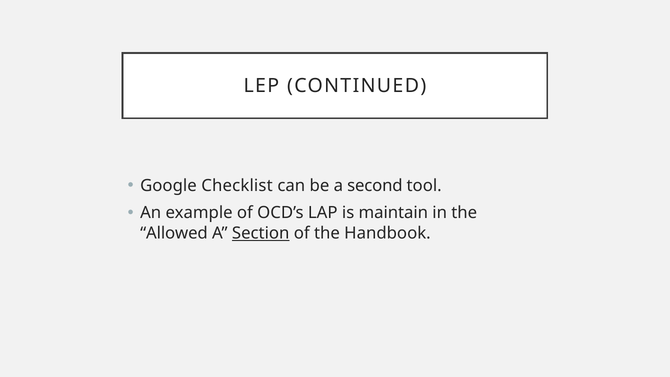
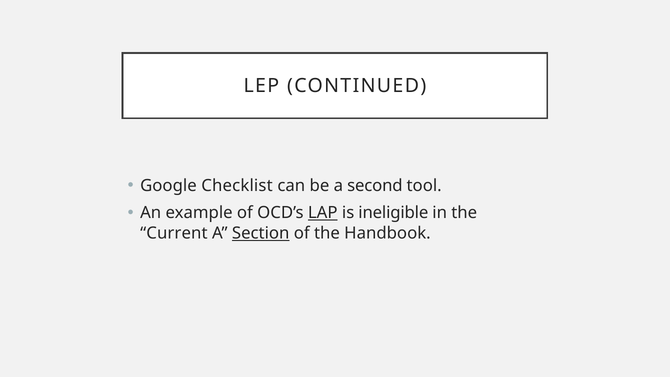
LAP underline: none -> present (323, 213)
maintain: maintain -> ineligible (393, 213)
Allowed: Allowed -> Current (174, 233)
